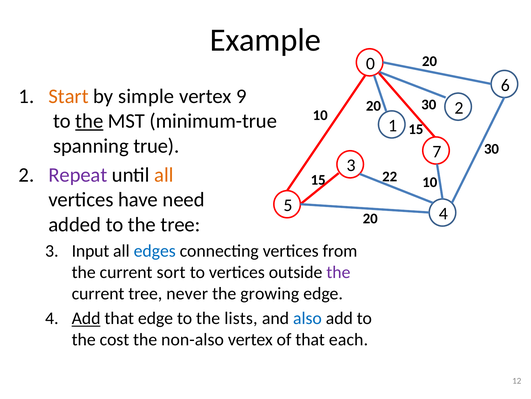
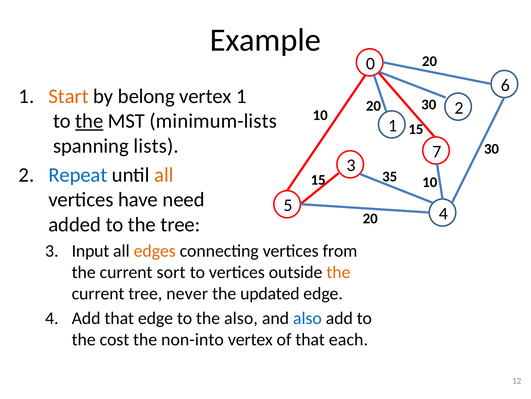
simple: simple -> belong (146, 96)
vertex 9: 9 -> 1 (241, 96)
minimum-true: minimum-true -> minimum-lists (213, 121)
true: true -> lists (156, 146)
Repeat colour: purple -> blue (78, 175)
22: 22 -> 35 (390, 176)
edges colour: blue -> orange (155, 251)
the colour: purple -> orange (338, 272)
growing: growing -> updated (270, 293)
Add underline: present -> none (86, 318)
the lists: lists -> also (241, 318)
non-also: non-also -> non-into (192, 339)
